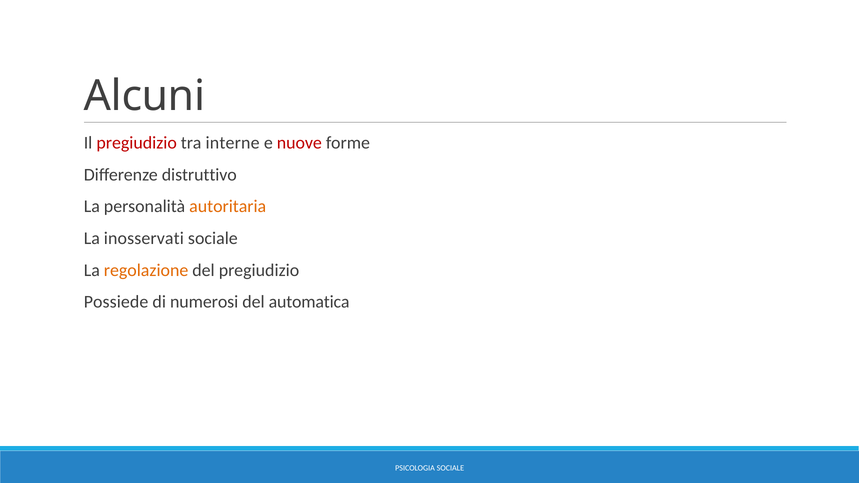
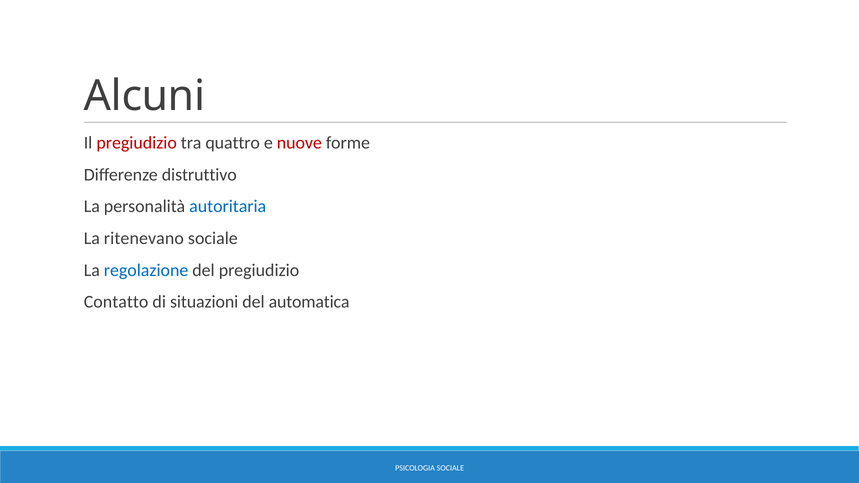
interne: interne -> quattro (233, 143)
autoritaria colour: orange -> blue (228, 207)
inosservati: inosservati -> ritenevano (144, 238)
regolazione colour: orange -> blue (146, 270)
Possiede: Possiede -> Contatto (116, 302)
numerosi: numerosi -> situazioni (204, 302)
